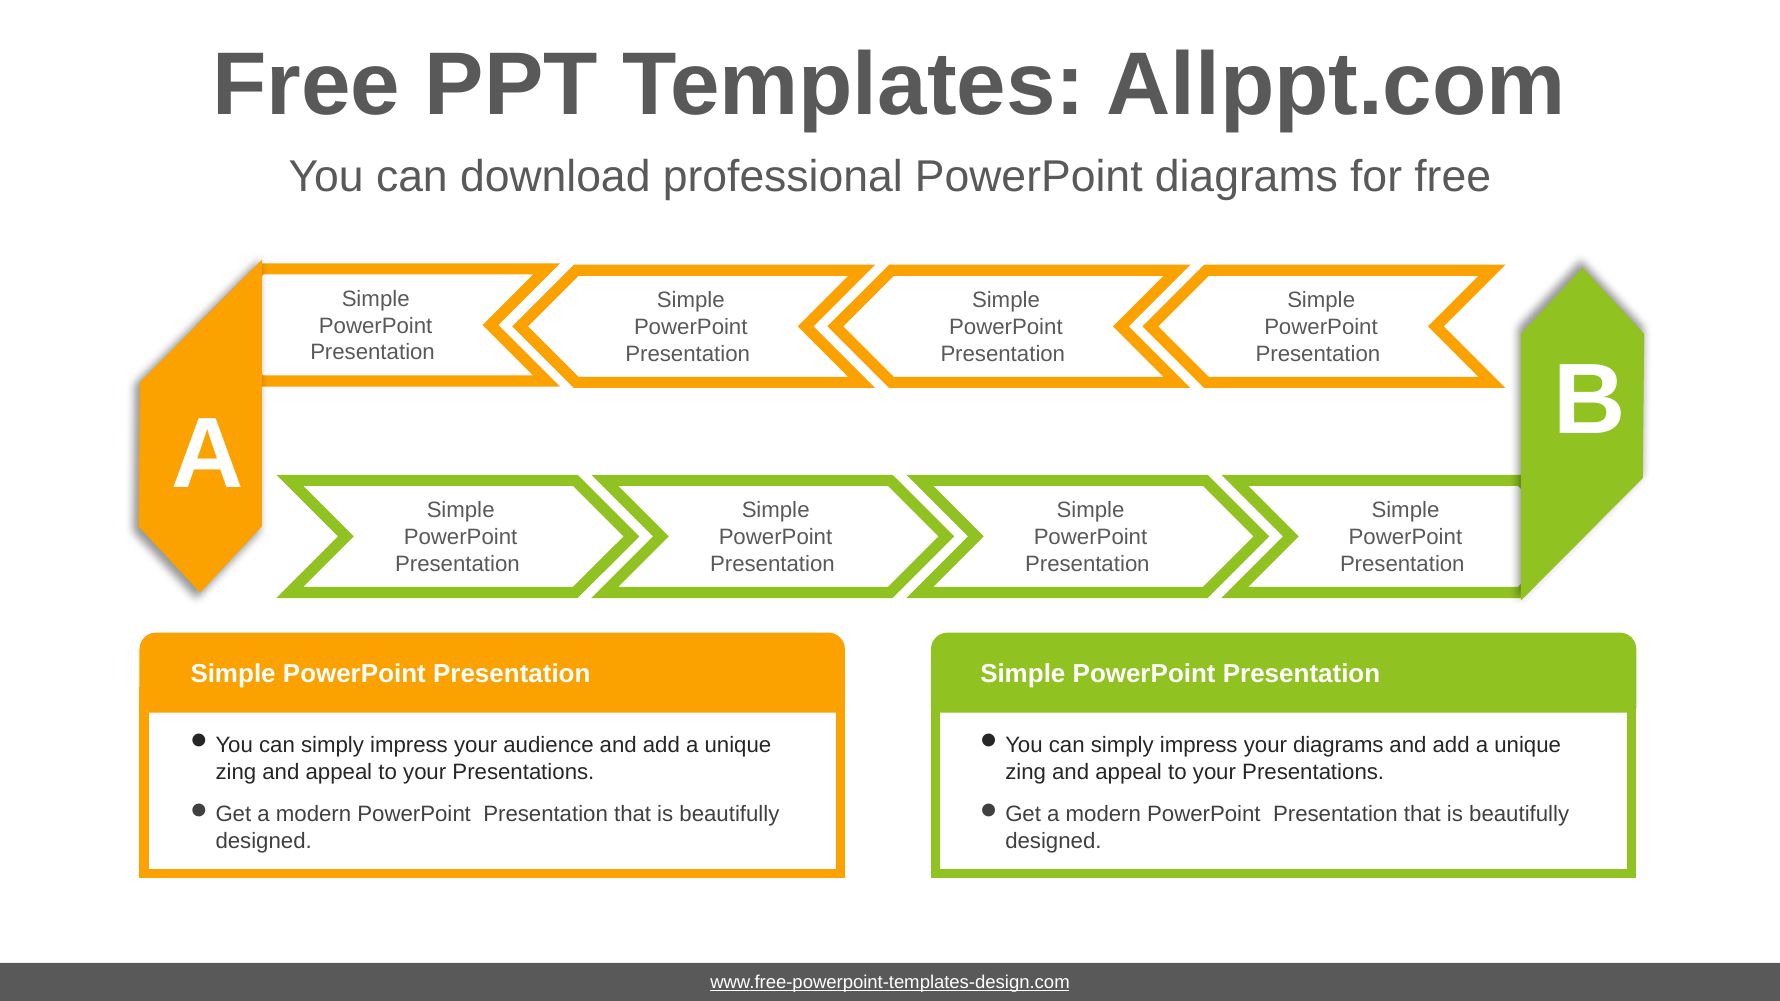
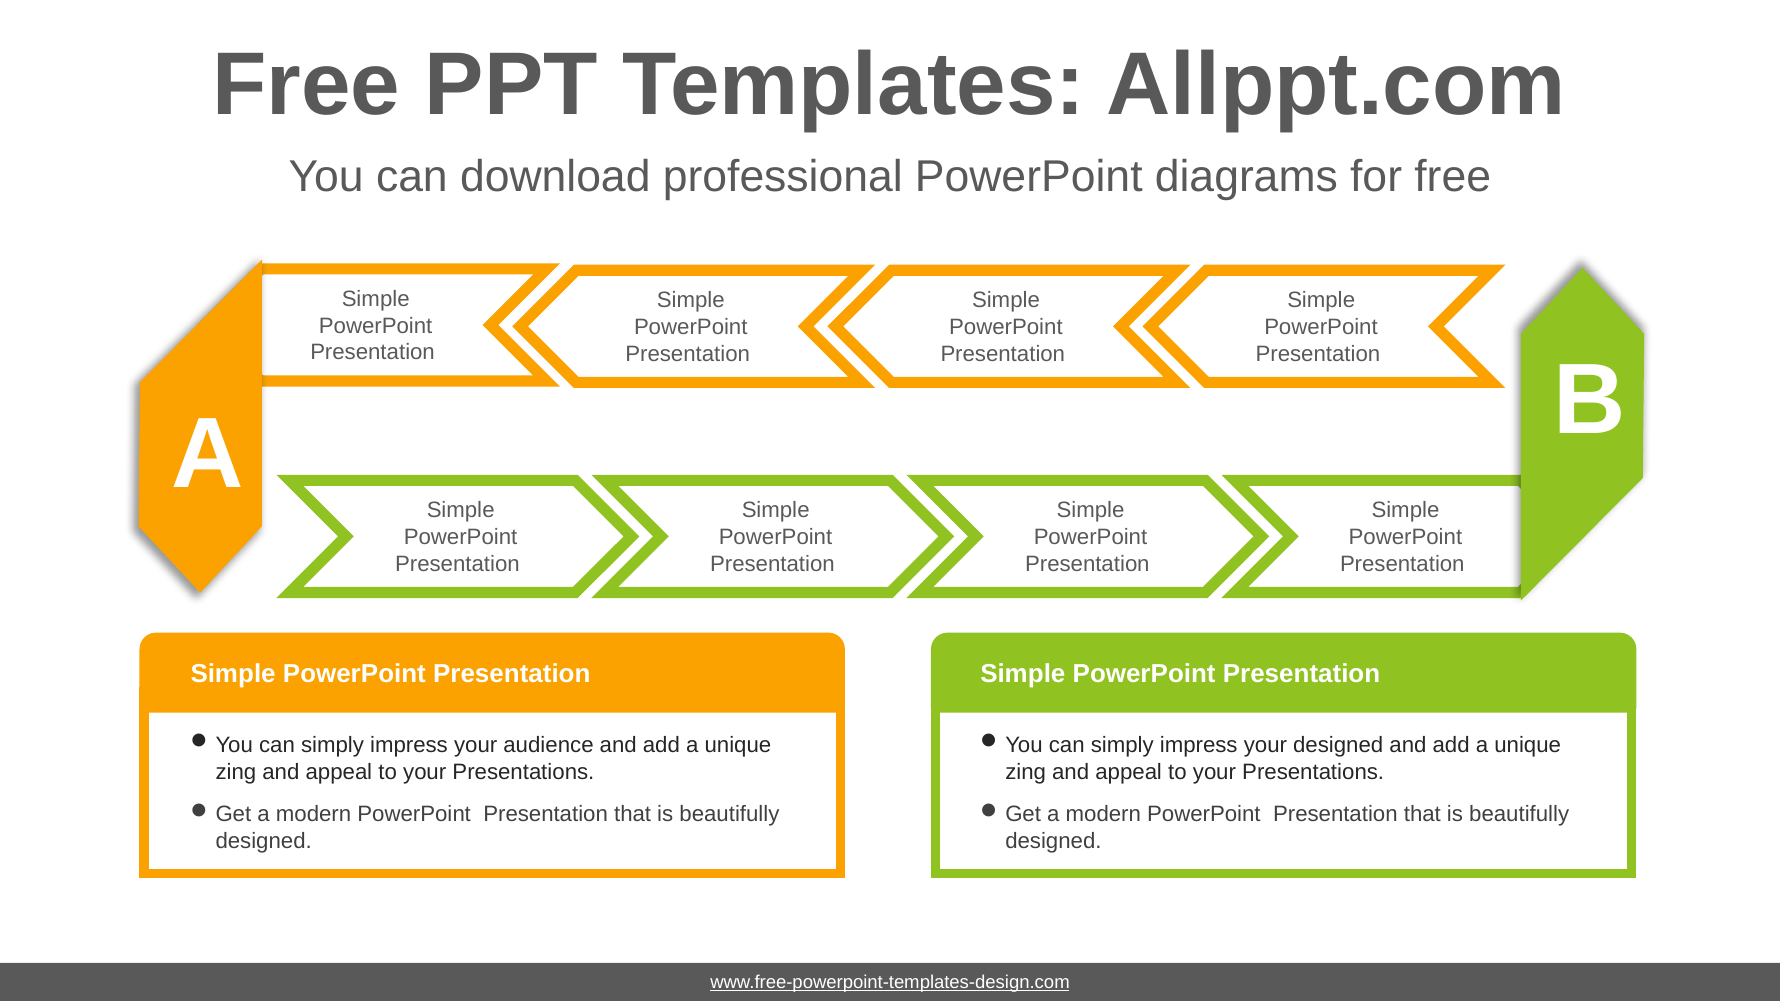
your diagrams: diagrams -> designed (1338, 745)
